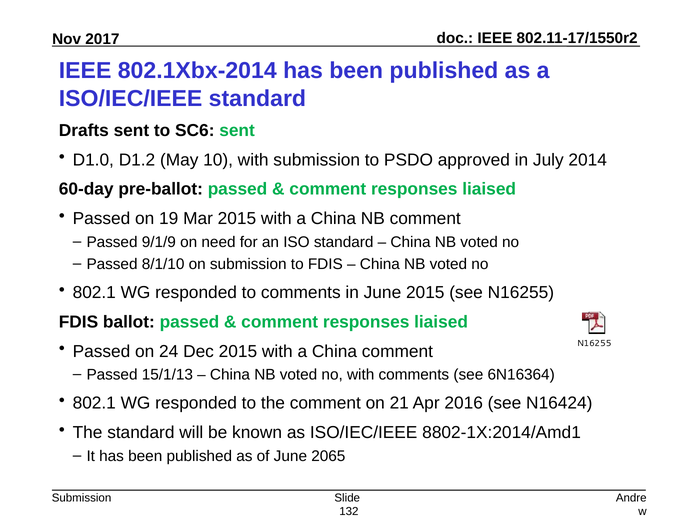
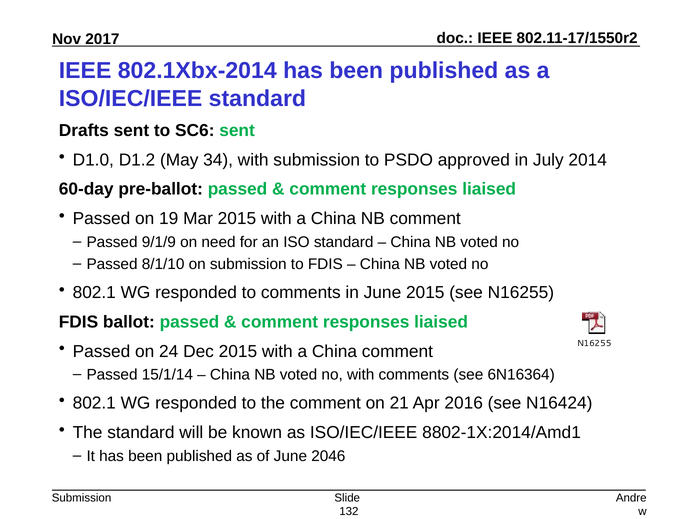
10: 10 -> 34 (218, 160)
15/1/13: 15/1/13 -> 15/1/14 (167, 375)
2065: 2065 -> 2046 (328, 456)
